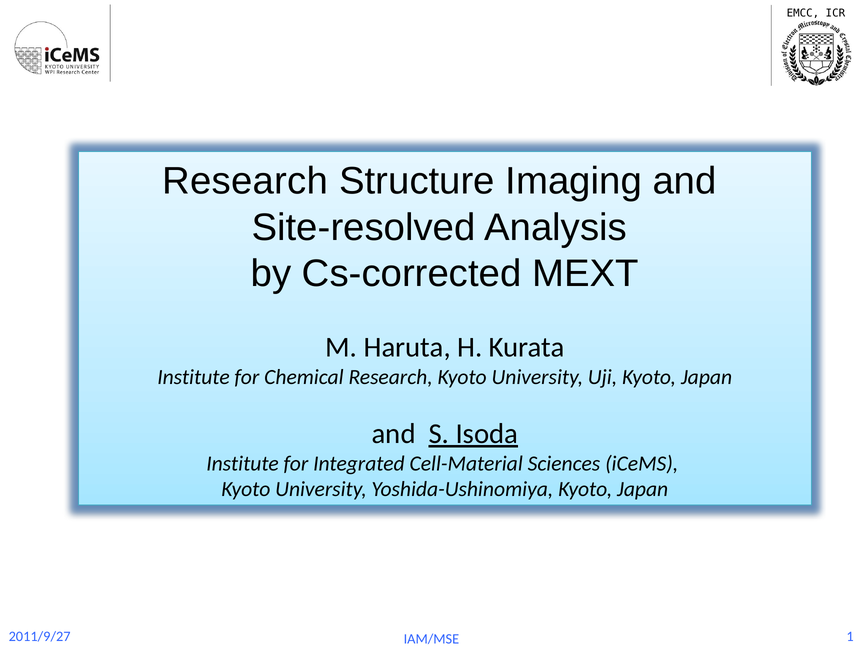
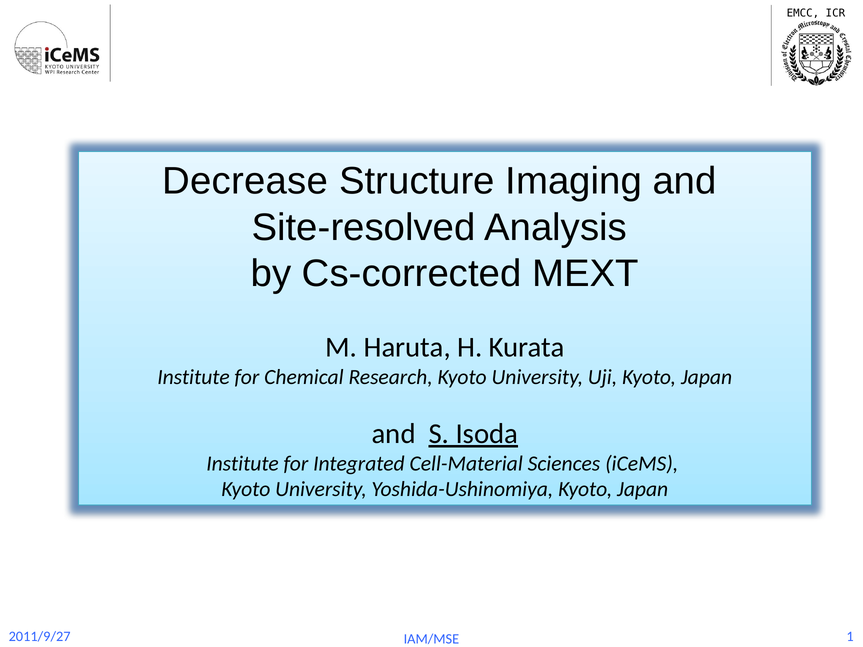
Research: Research -> Decrease (245, 181)
